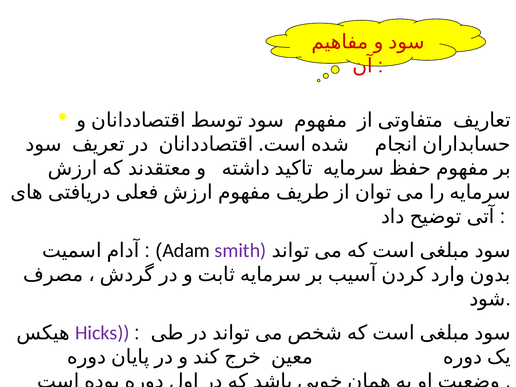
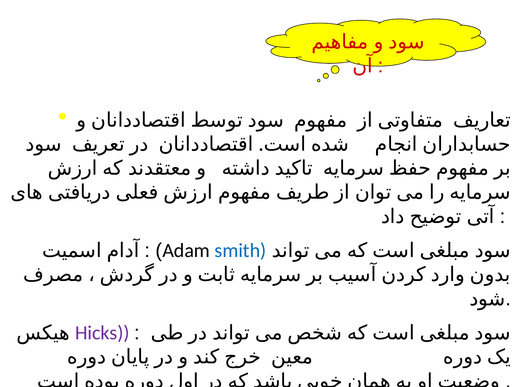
smith colour: purple -> blue (240, 251)
